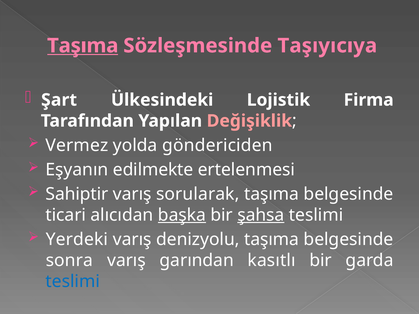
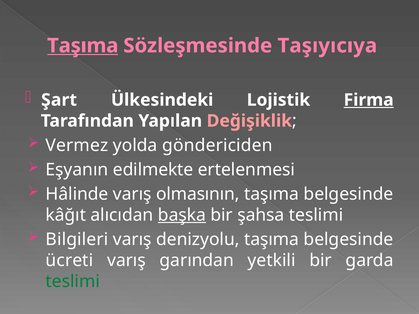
Firma underline: none -> present (369, 100)
Sahiptir: Sahiptir -> Hâlinde (77, 194)
sorularak: sorularak -> olmasının (198, 194)
ticari: ticari -> kâğıt (66, 215)
şahsa underline: present -> none (261, 215)
Yerdeki: Yerdeki -> Bilgileri (77, 240)
sonra: sonra -> ücreti (69, 261)
kasıtlı: kasıtlı -> yetkili (272, 261)
teslimi colour: blue -> green (73, 282)
